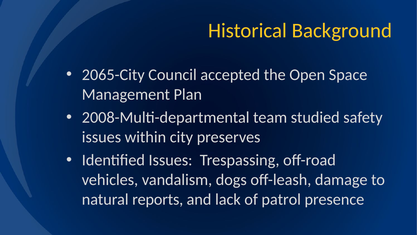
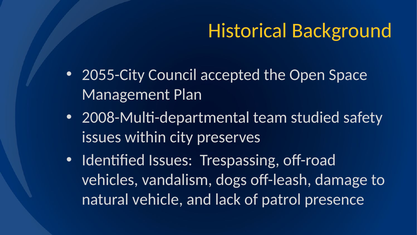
2065-City: 2065-City -> 2055-City (113, 75)
reports: reports -> vehicle (158, 199)
